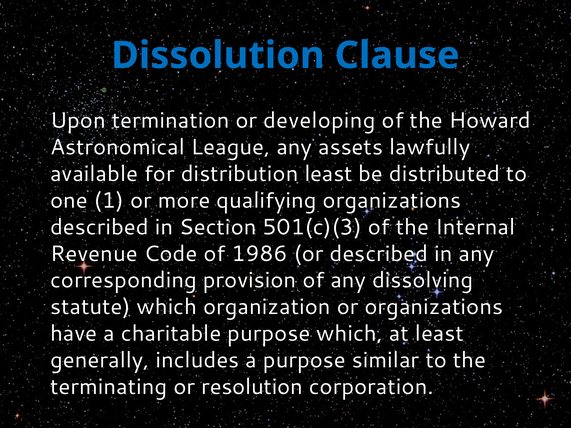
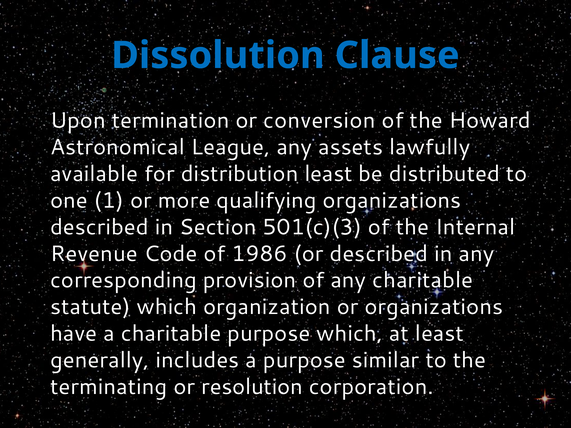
developing: developing -> conversion (319, 121)
any dissolving: dissolving -> charitable (423, 280)
